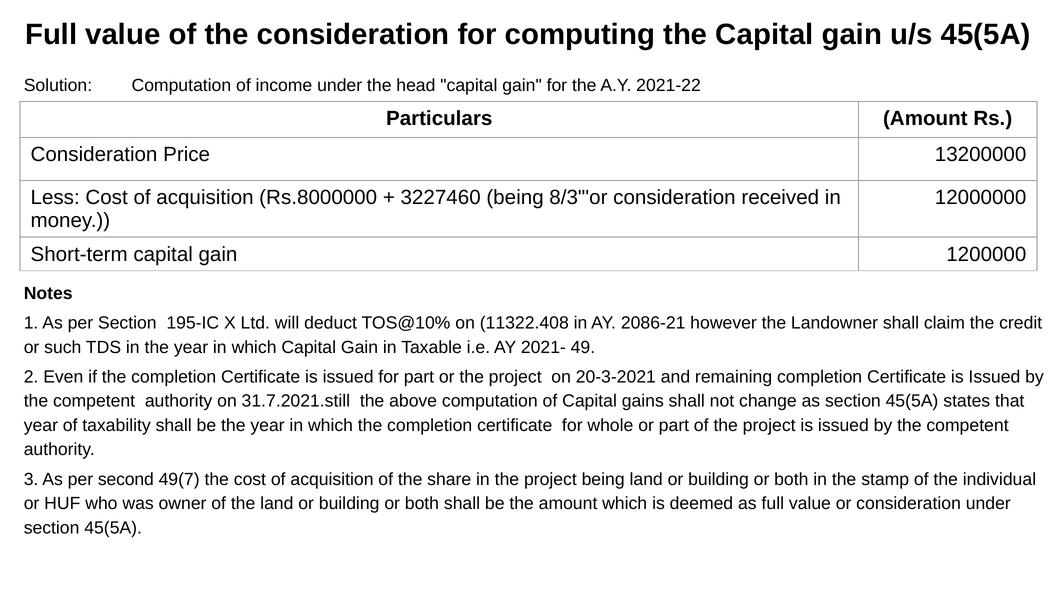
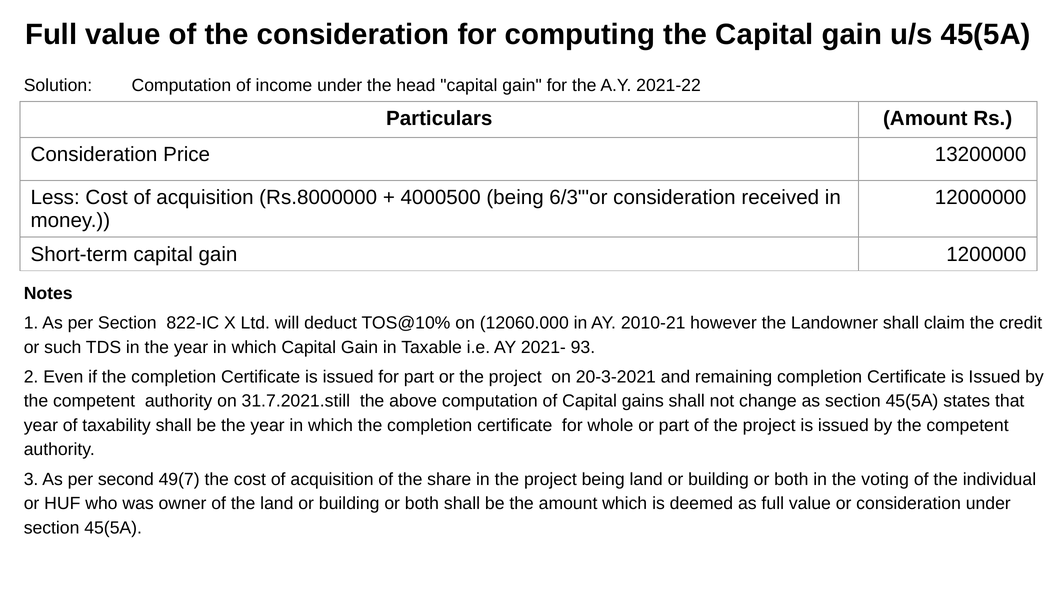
3227460: 3227460 -> 4000500 (441, 198)
8/3"'or: 8/3"'or -> 6/3"'or (578, 198)
195-IC: 195-IC -> 822-IC (193, 323)
11322.408: 11322.408 -> 12060.000 (524, 323)
2086-21: 2086-21 -> 2010-21 (653, 323)
49: 49 -> 93 (583, 348)
stamp: stamp -> voting (885, 480)
